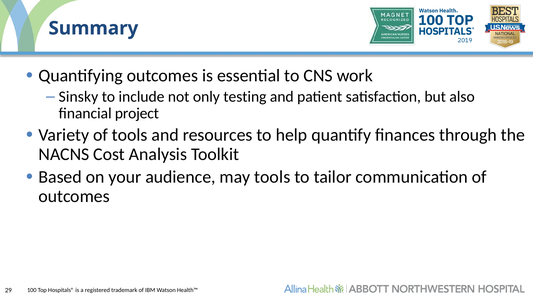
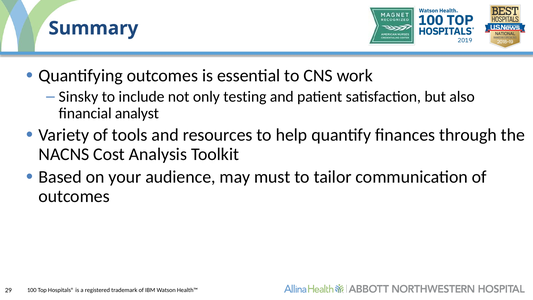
project: project -> analyst (137, 113)
may tools: tools -> must (272, 177)
